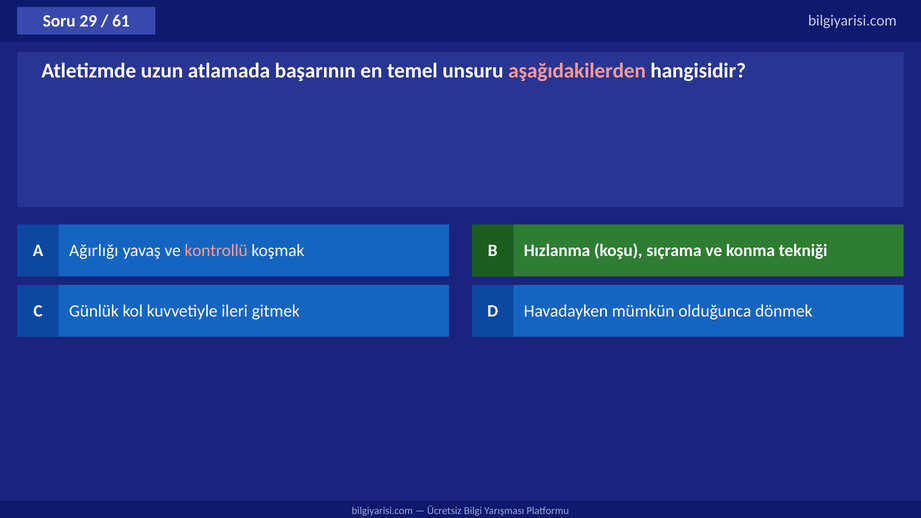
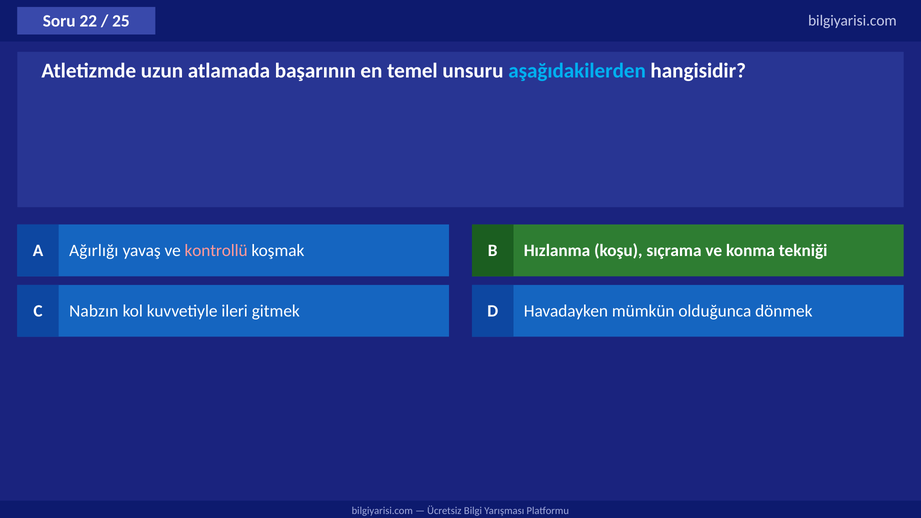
29: 29 -> 22 (88, 21)
61: 61 -> 25 (121, 21)
aşağıdakilerden colour: pink -> light blue (577, 71)
Günlük: Günlük -> Nabzın (94, 311)
